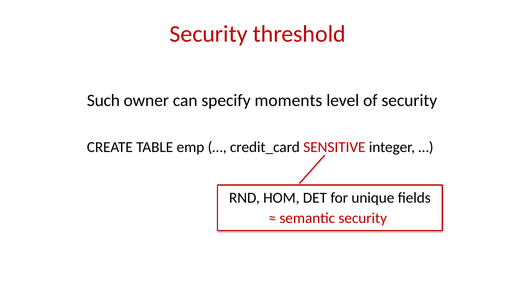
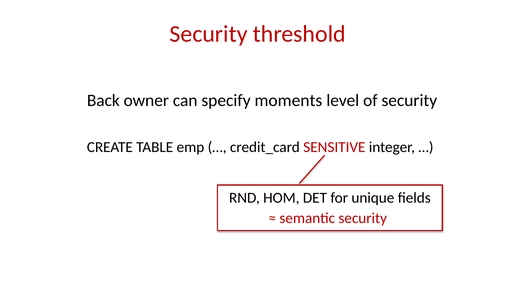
Such: Such -> Back (103, 100)
